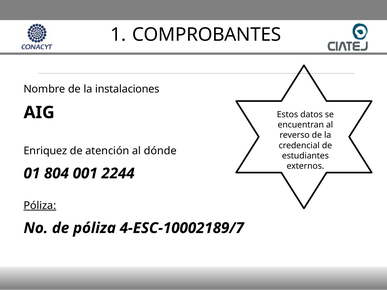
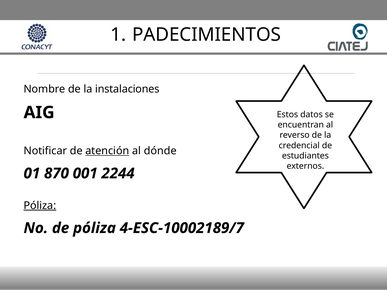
COMPROBANTES: COMPROBANTES -> PADECIMIENTOS (207, 35)
Enriquez: Enriquez -> Notificar (45, 151)
atención underline: none -> present (107, 151)
804: 804 -> 870 (56, 174)
